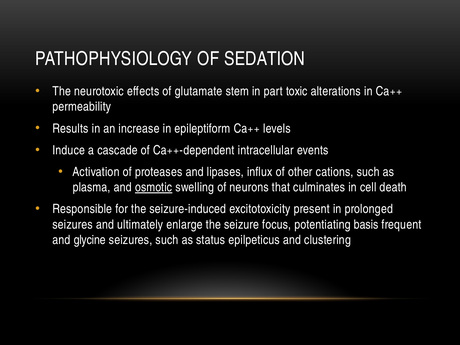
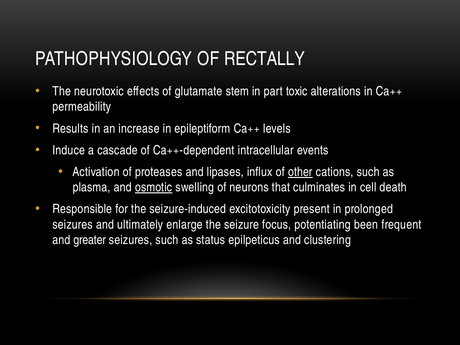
SEDATION: SEDATION -> RECTALLY (265, 59)
other underline: none -> present (300, 172)
basis: basis -> been (366, 224)
glycine: glycine -> greater (90, 240)
